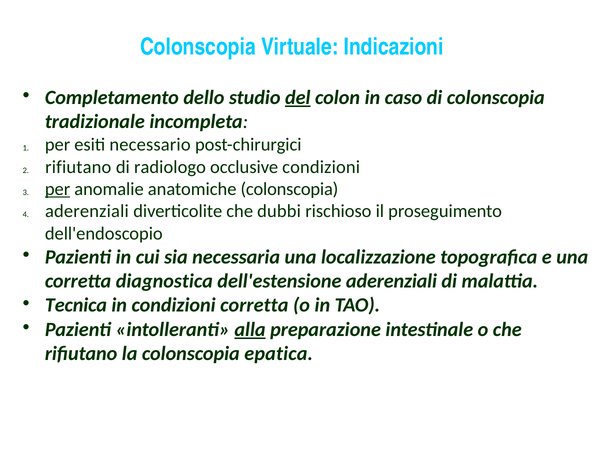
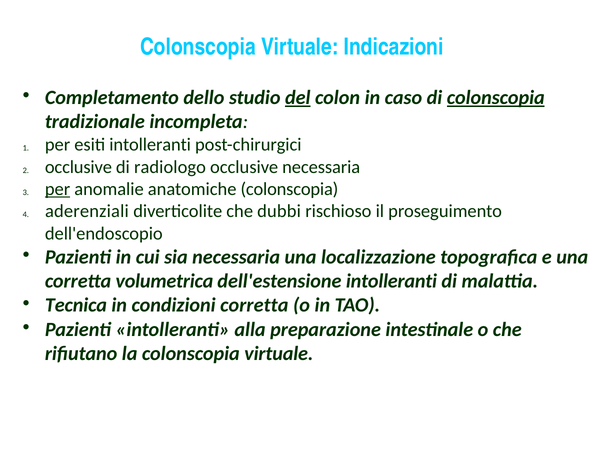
colonscopia underline: none -> present (496, 97)
esiti necessario: necessario -> intolleranti (150, 145)
rifiutano: rifiutano -> occlusive (78, 167)
occlusive condizioni: condizioni -> necessaria (321, 167)
diagnostica: diagnostica -> volumetrica (164, 281)
dell'estensione aderenziali: aderenziali -> intolleranti (392, 281)
alla underline: present -> none (250, 329)
la colonscopia epatica: epatica -> virtuale (279, 354)
